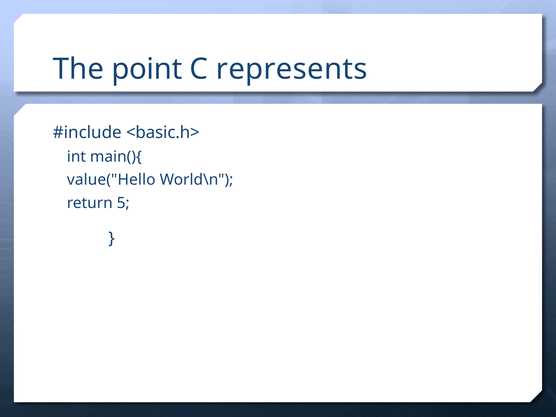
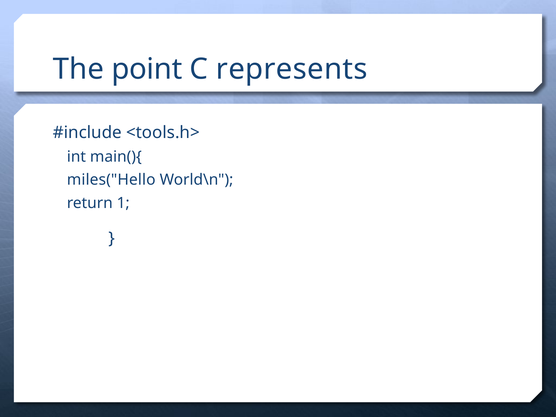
<basic.h>: <basic.h> -> <tools.h> (163, 133)
value("Hello: value("Hello -> miles("Hello (111, 180)
5: 5 -> 1 (123, 203)
